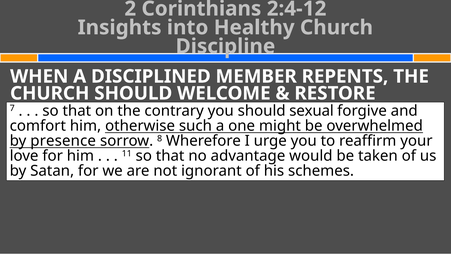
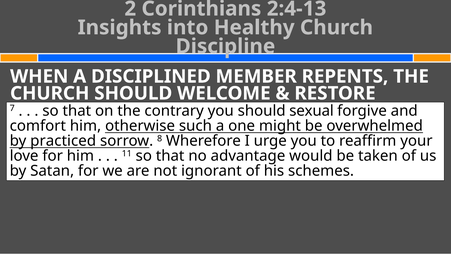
2:4-12: 2:4-12 -> 2:4-13 (297, 9)
presence: presence -> practiced (63, 141)
